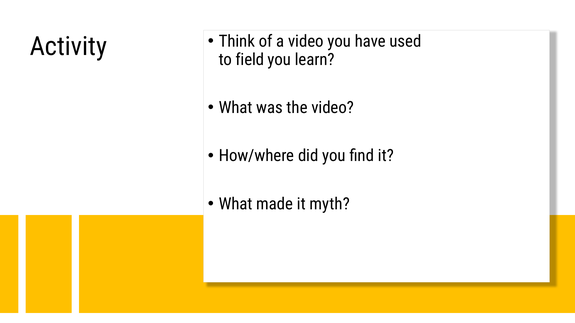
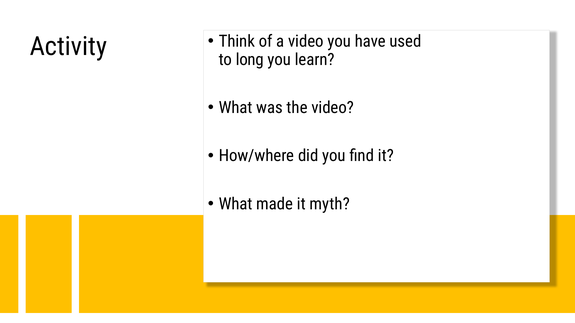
field: field -> long (250, 60)
